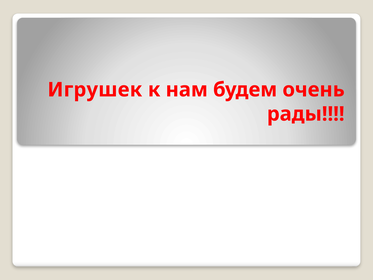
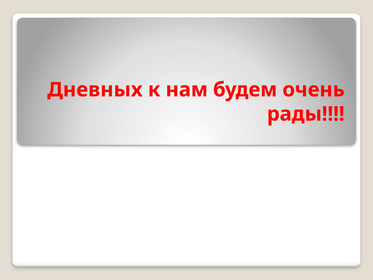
Игрушек: Игрушек -> Дневных (95, 90)
